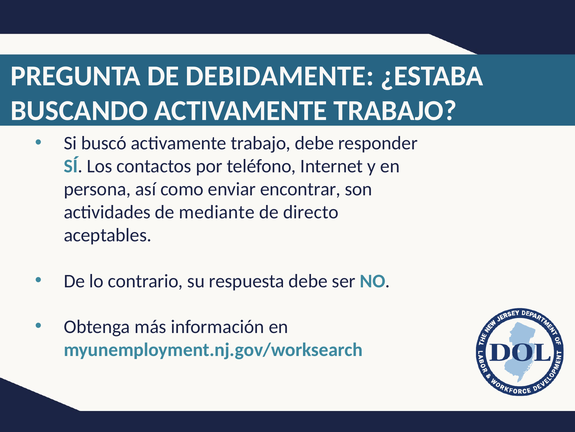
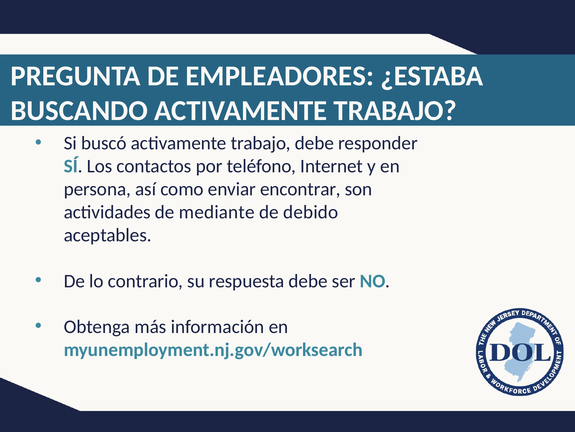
DEBIDAMENTE: DEBIDAMENTE -> EMPLEADORES (280, 76)
directo: directo -> debido (311, 212)
